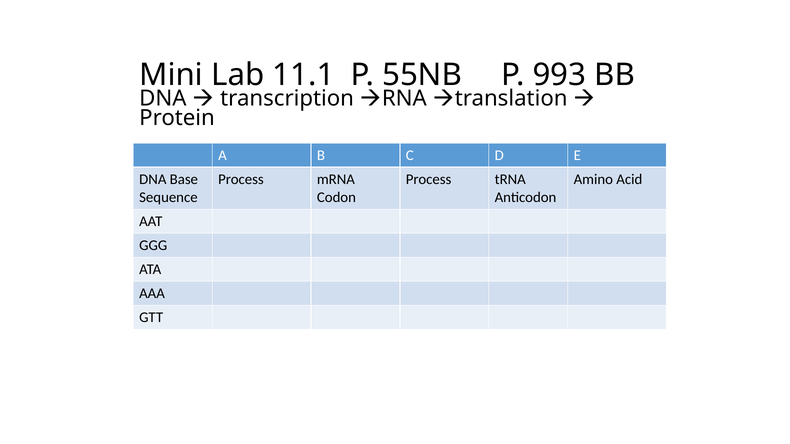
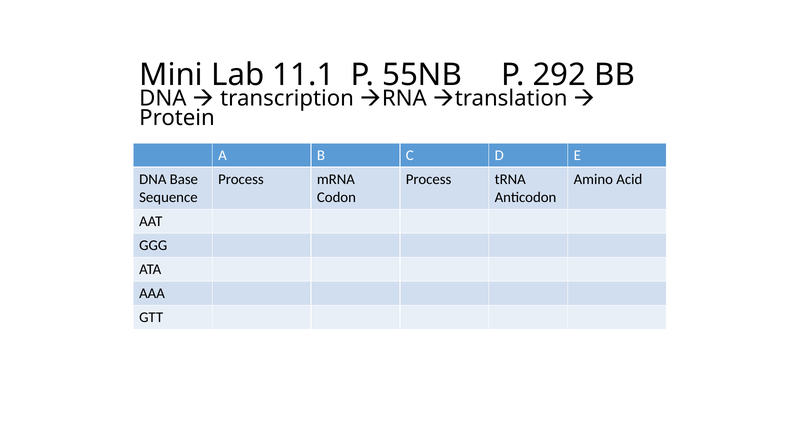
993: 993 -> 292 (559, 75)
